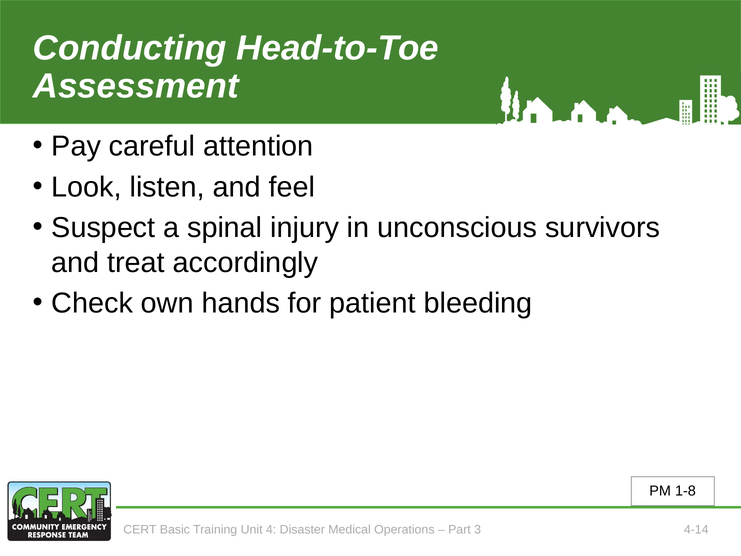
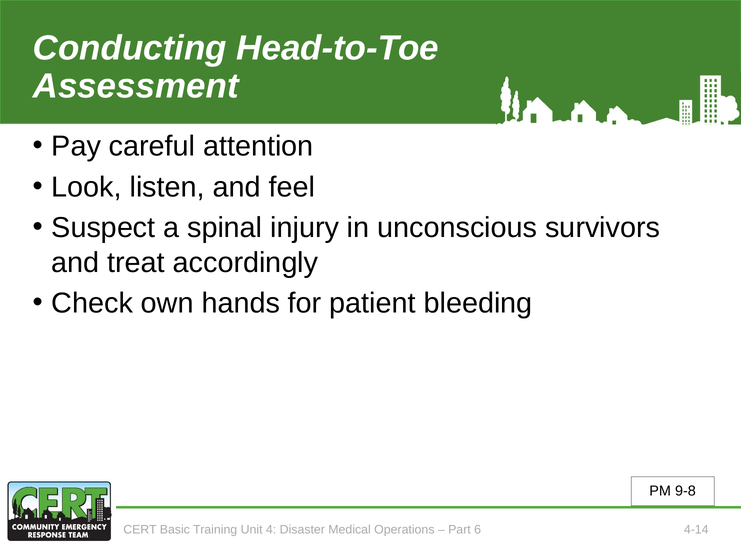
1-8: 1-8 -> 9-8 (685, 491)
3: 3 -> 6 (478, 530)
